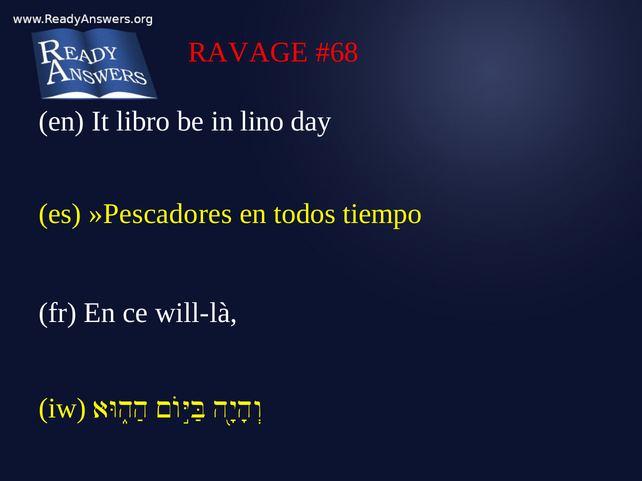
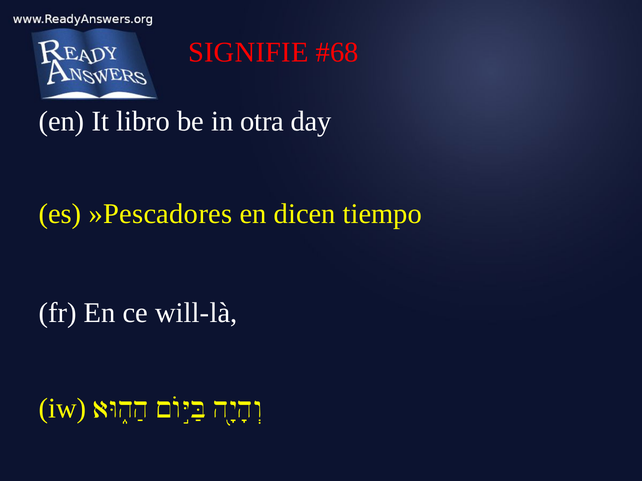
RAVAGE: RAVAGE -> SIGNIFIE (248, 52)
lino: lino -> otra (262, 121)
todos: todos -> dicen (305, 214)
